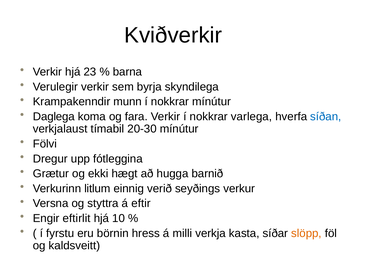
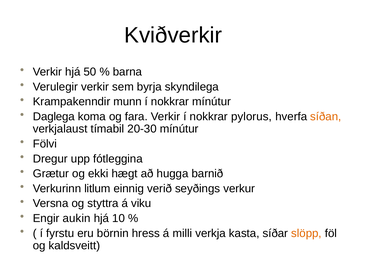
23: 23 -> 50 (90, 72)
varlega: varlega -> pylorus (251, 116)
síðan colour: blue -> orange (326, 116)
eftir: eftir -> viku (141, 203)
eftirlit: eftirlit -> aukin (77, 218)
